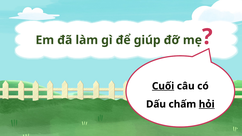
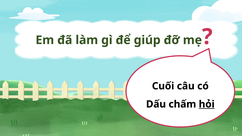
Cuối underline: present -> none (163, 86)
